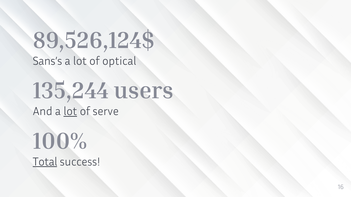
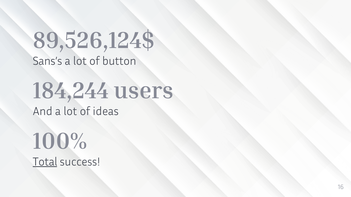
optical: optical -> button (119, 61)
135,244: 135,244 -> 184,244 (71, 91)
lot underline: present -> none (70, 112)
serve: serve -> ideas (106, 112)
